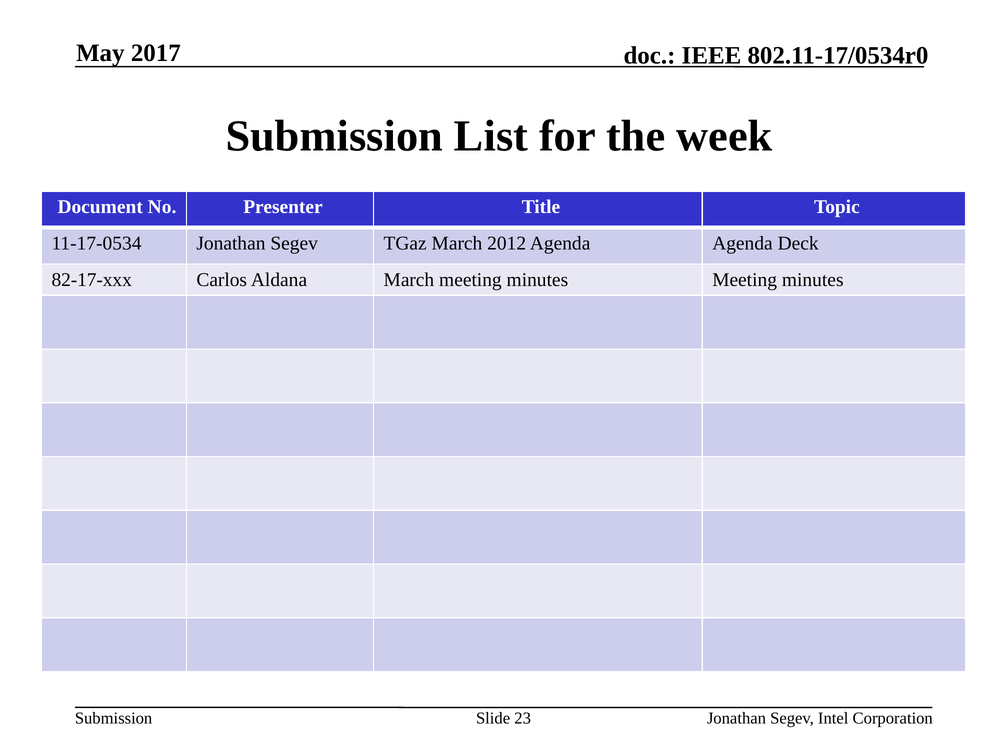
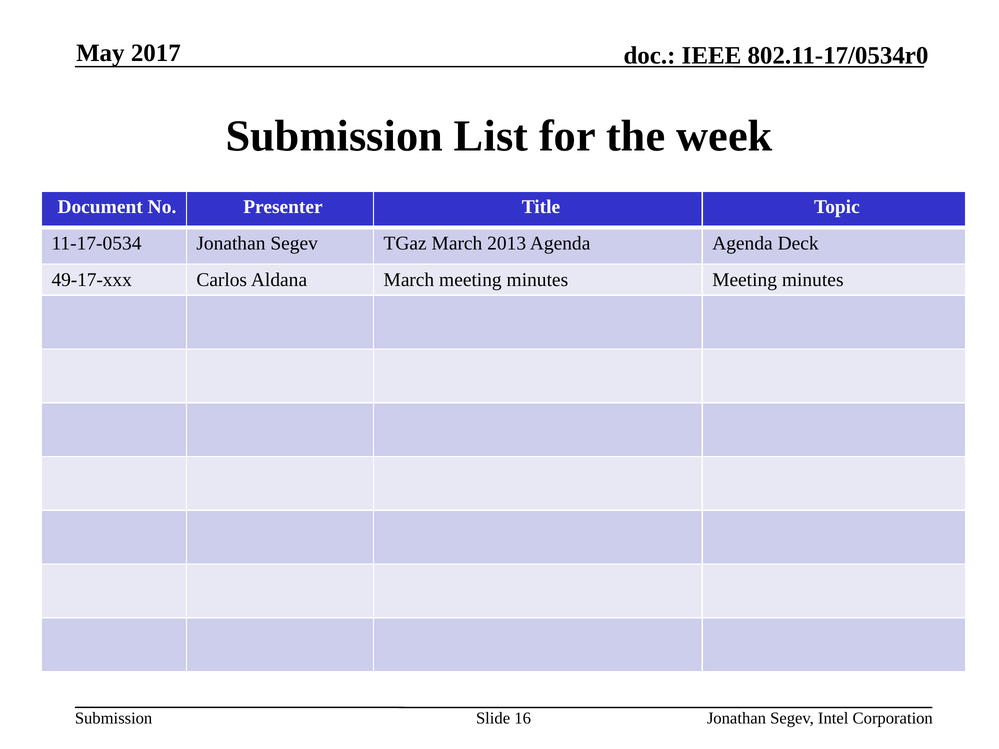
2012: 2012 -> 2013 (507, 243)
82-17-xxx: 82-17-xxx -> 49-17-xxx (92, 280)
23: 23 -> 16 (523, 719)
